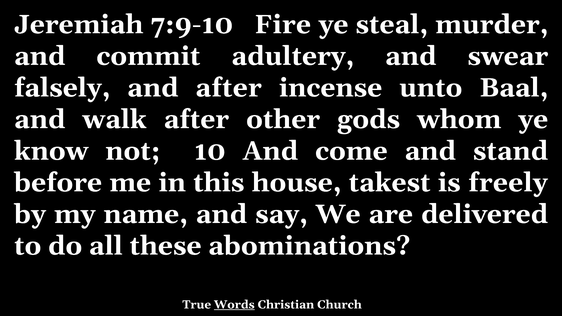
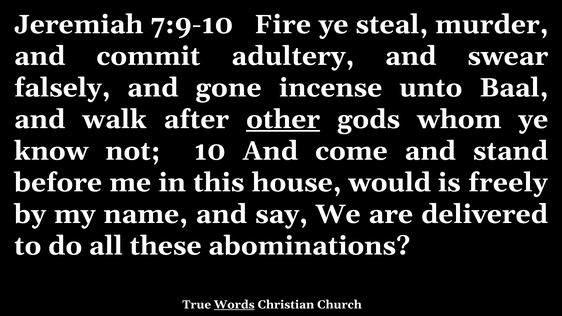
and after: after -> gone (229, 88)
other underline: none -> present (283, 119)
takest: takest -> would (390, 183)
